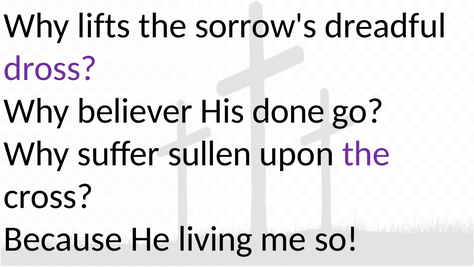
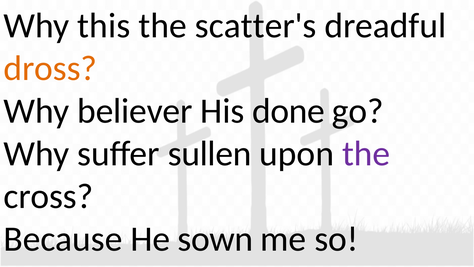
lifts: lifts -> this (104, 26)
sorrow's: sorrow's -> scatter's (256, 26)
dross colour: purple -> orange (50, 68)
living: living -> sown (215, 239)
